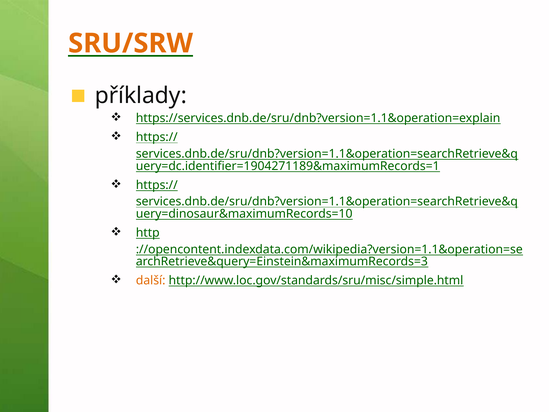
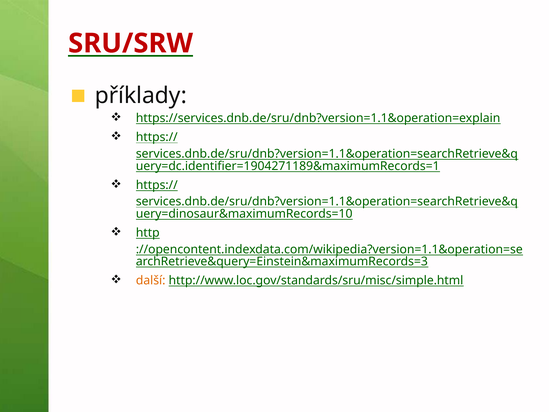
SRU/SRW colour: orange -> red (131, 43)
